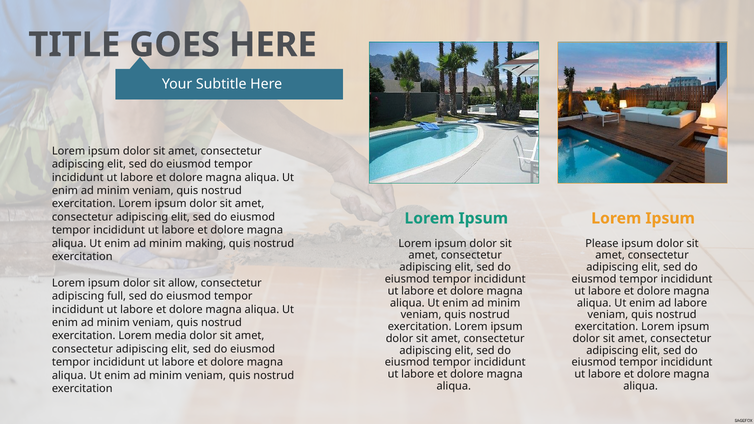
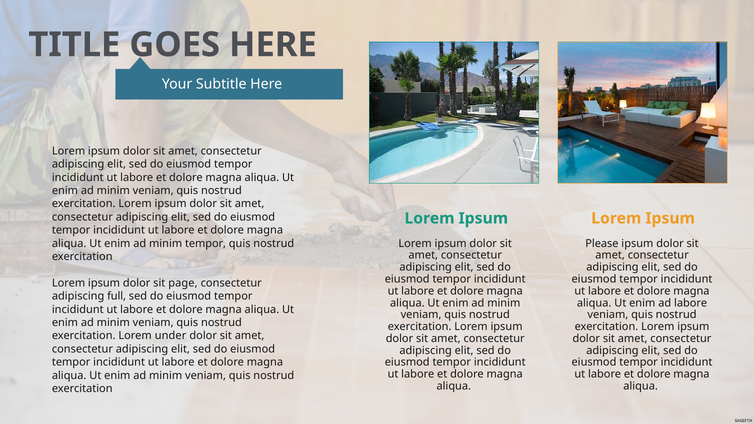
minim making: making -> tempor (206, 243)
allow: allow -> page (183, 283)
media: media -> under (171, 336)
